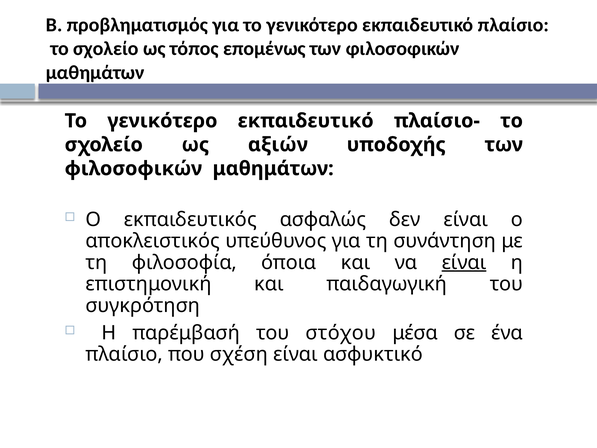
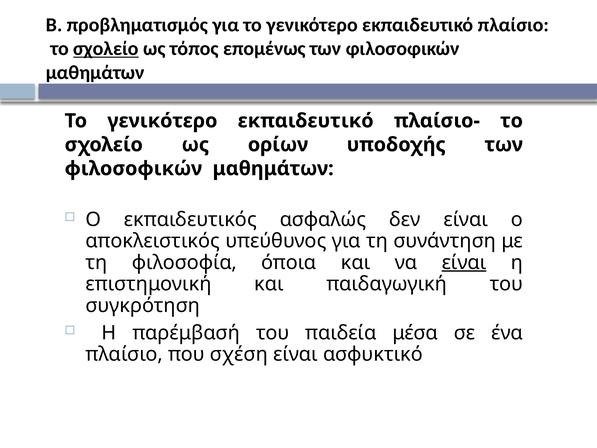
σχολείο underline: none -> present (106, 49)
αξιών: αξιών -> ορίων (278, 145)
στόχου: στόχου -> παιδεία (341, 333)
